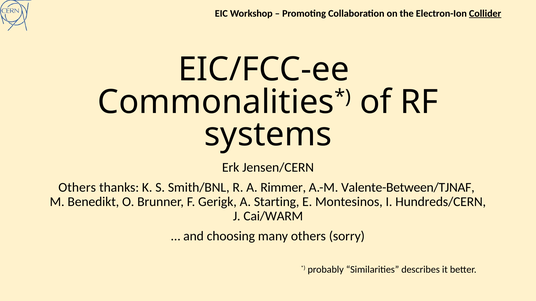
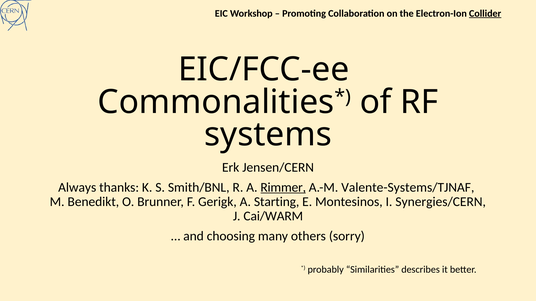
Others: Others -> Always (77, 188)
Rimmer underline: none -> present (283, 188)
Valente-Between/TJNAF: Valente-Between/TJNAF -> Valente-Systems/TJNAF (408, 188)
Hundreds/CERN: Hundreds/CERN -> Synergies/CERN (441, 202)
